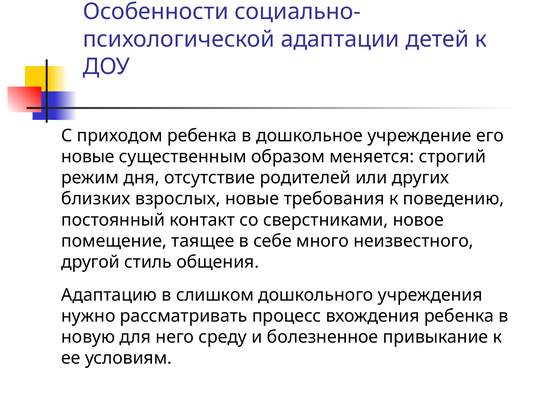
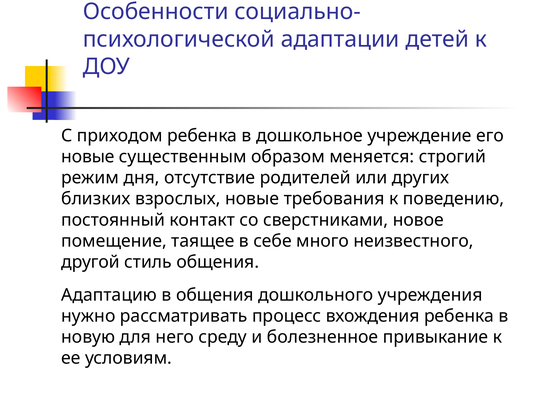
в слишком: слишком -> общения (215, 295)
